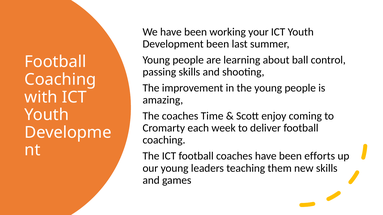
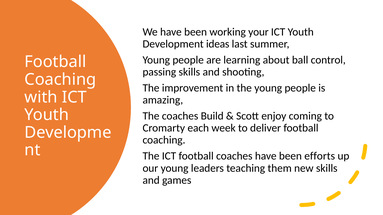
Development been: been -> ideas (218, 44)
Time: Time -> Build (212, 116)
